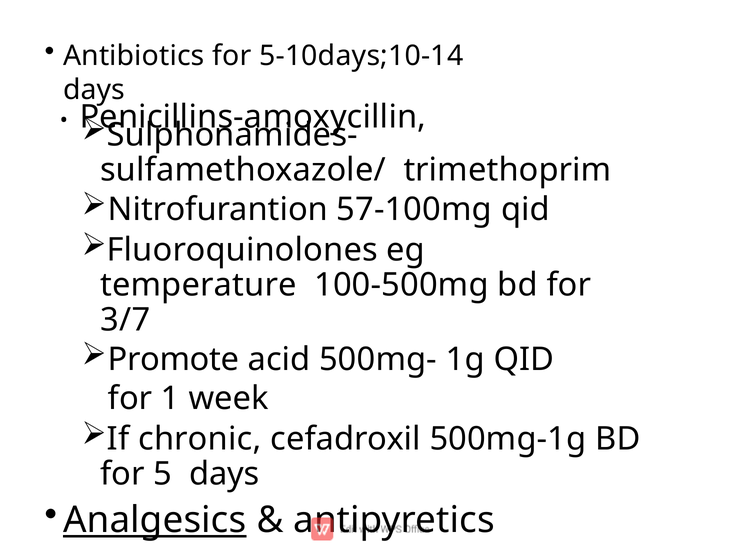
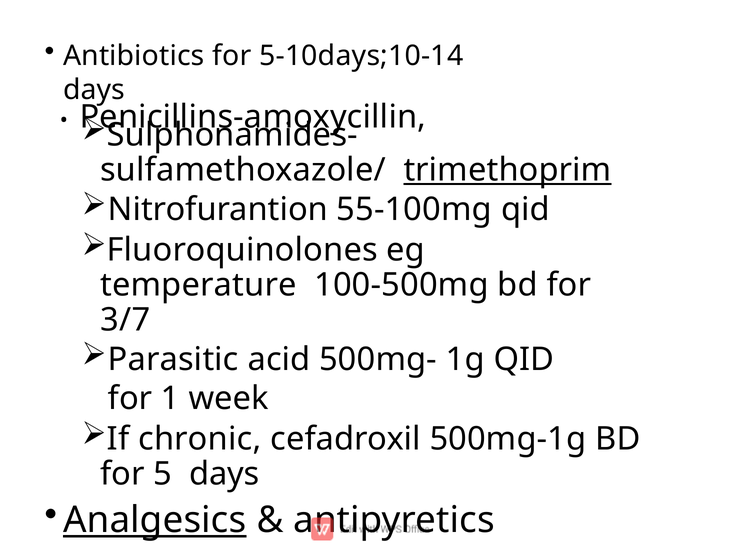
trimethoprim underline: none -> present (507, 170)
57-100mg: 57-100mg -> 55-100mg (414, 209)
Promote: Promote -> Parasitic (173, 360)
